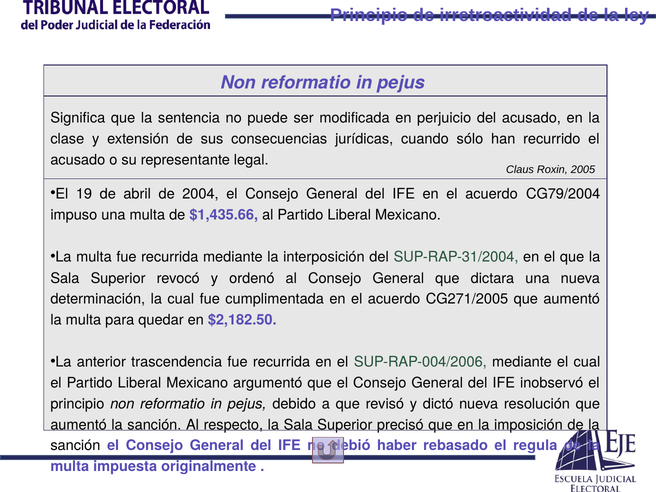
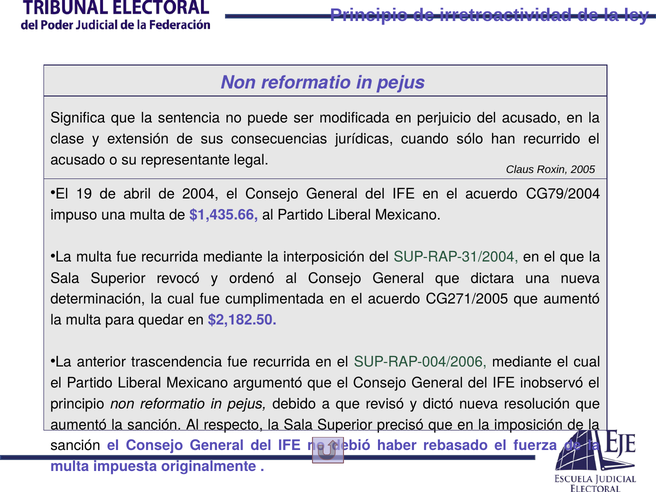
regula: regula -> fuerza (535, 446)
